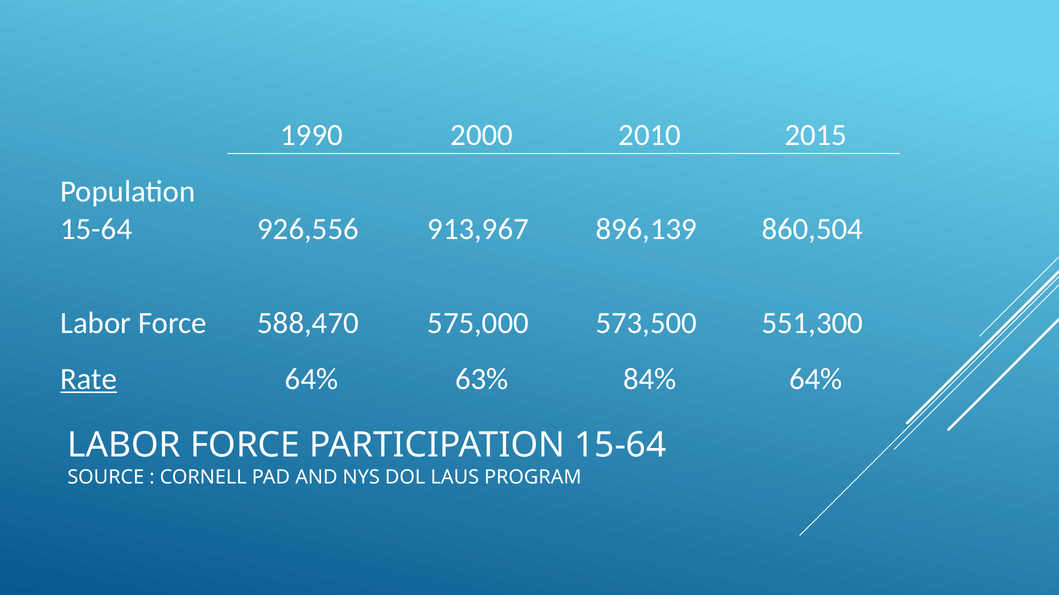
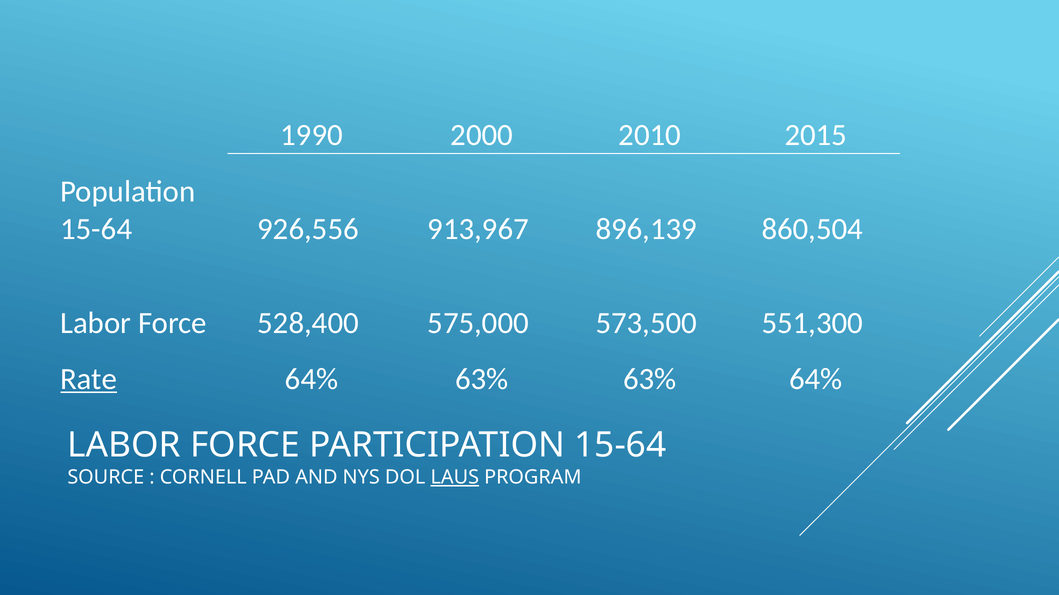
588,470: 588,470 -> 528,400 (308, 323)
63% 84%: 84% -> 63% (650, 379)
LAUS underline: none -> present (455, 478)
